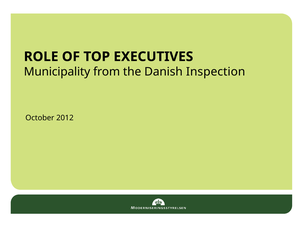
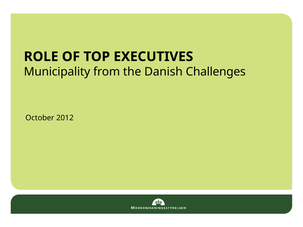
Inspection: Inspection -> Challenges (216, 72)
